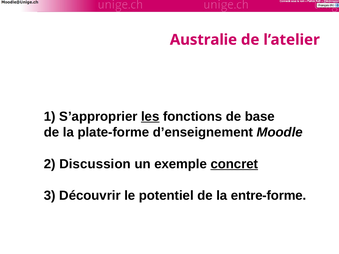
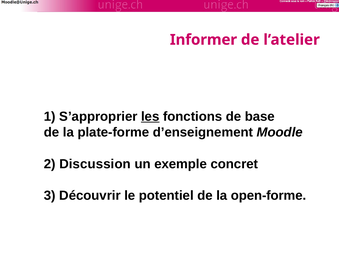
Australie: Australie -> Informer (203, 40)
concret underline: present -> none (234, 164)
entre-forme: entre-forme -> open-forme (269, 196)
